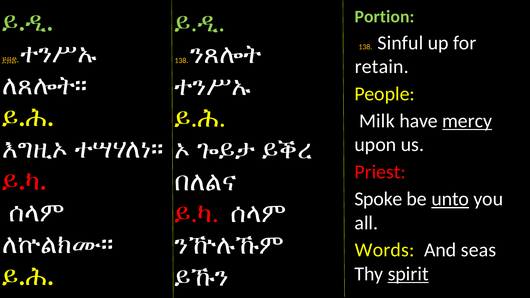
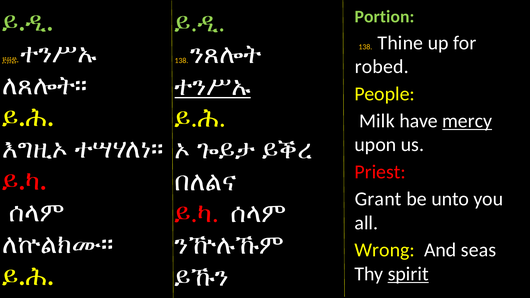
Sinful: Sinful -> Thine (400, 43)
retain: retain -> robed (382, 67)
ተንሥኡ underline: none -> present (213, 86)
Spoke: Spoke -> Grant (378, 199)
unto underline: present -> none (450, 199)
Words: Words -> Wrong (385, 250)
